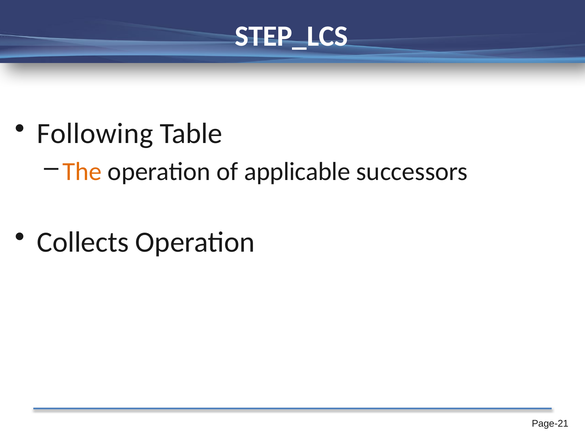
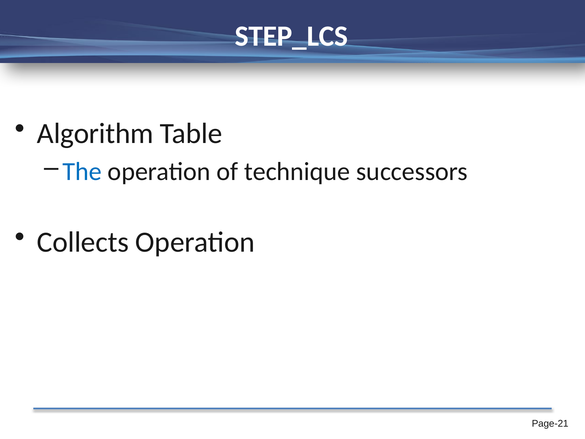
Following: Following -> Algorithm (95, 133)
The colour: orange -> blue (82, 171)
applicable: applicable -> technique (297, 171)
